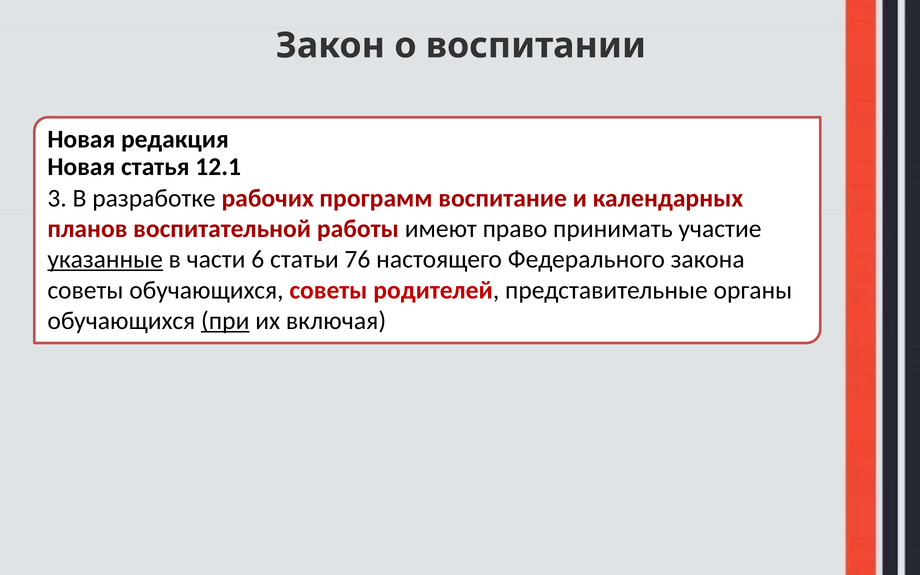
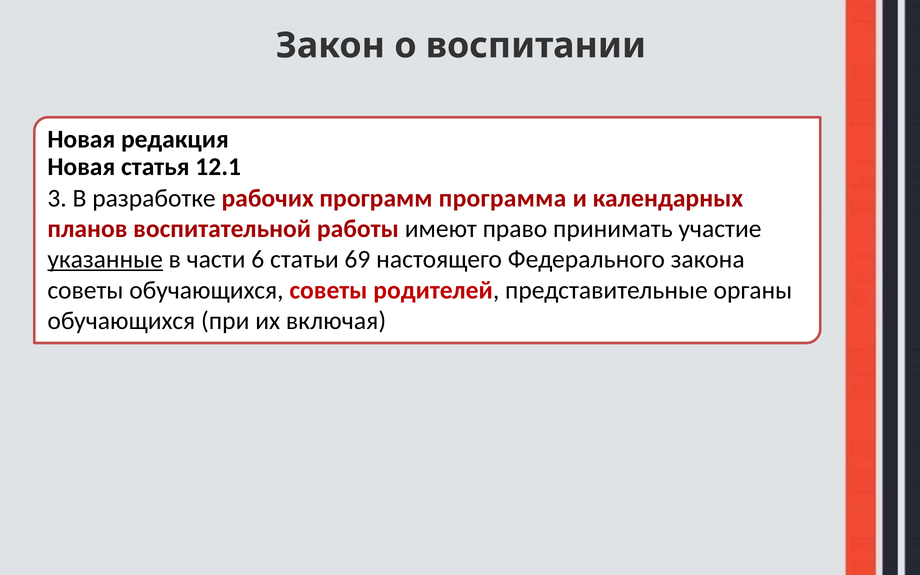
воспитание: воспитание -> программа (503, 198)
76: 76 -> 69 (357, 259)
при underline: present -> none (225, 321)
